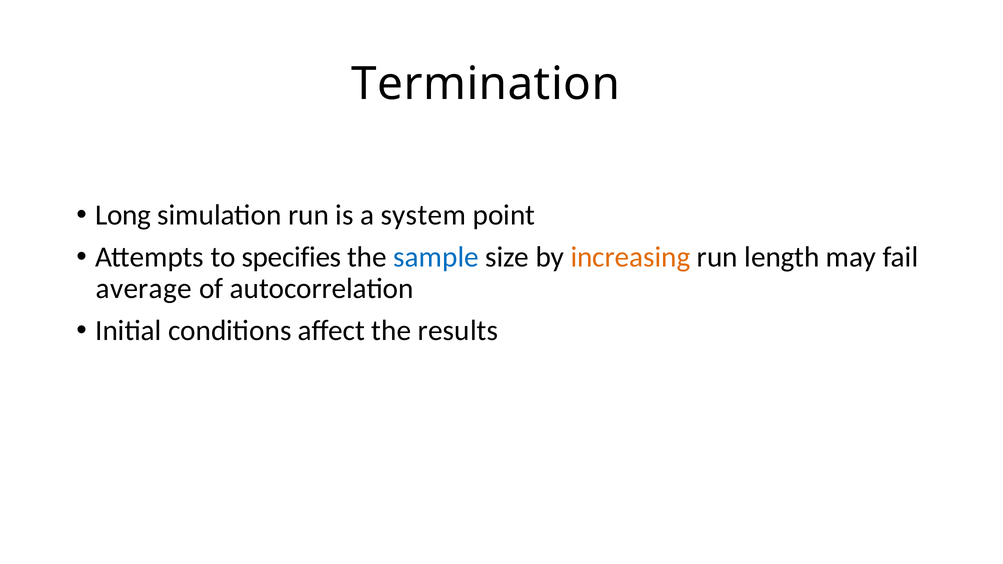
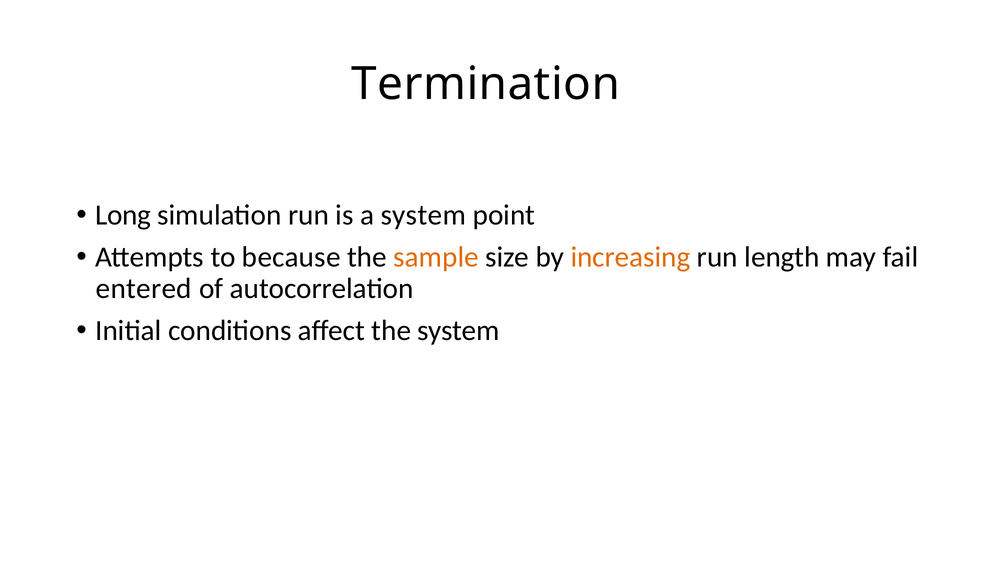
specifies: specifies -> because (291, 257)
sample colour: blue -> orange (436, 257)
average: average -> entered (144, 289)
the results: results -> system (458, 331)
